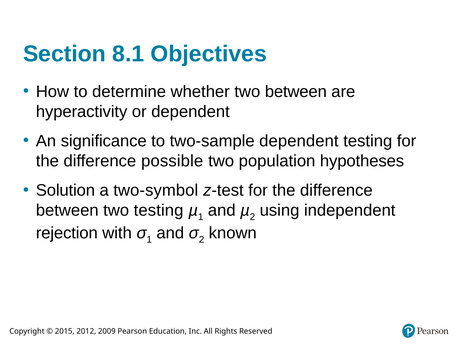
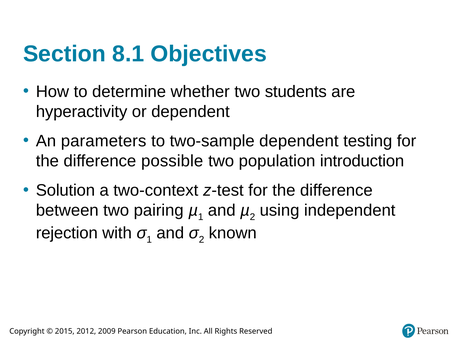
two between: between -> students (296, 92)
significance: significance -> parameters (104, 141)
hypotheses: hypotheses -> introduction (362, 161)
two-symbol: two-symbol -> two-context (156, 190)
two testing: testing -> pairing (159, 210)
